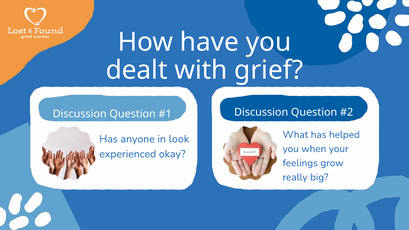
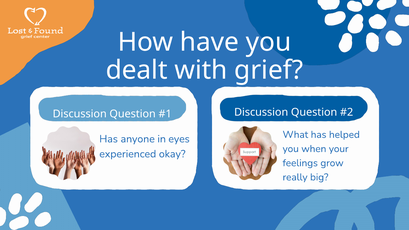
look: look -> eyes (179, 139)
